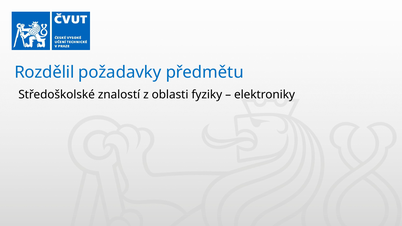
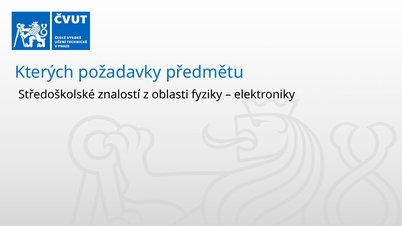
Rozdělil: Rozdělil -> Kterých (44, 72)
